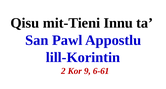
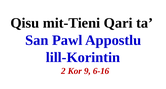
Innu: Innu -> Qari (118, 23)
6-61: 6-61 -> 6-16 (101, 71)
